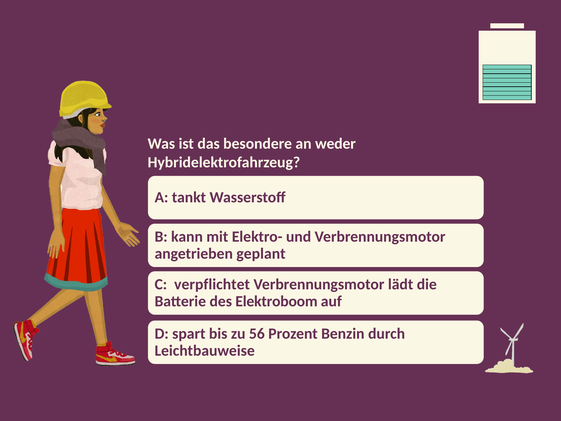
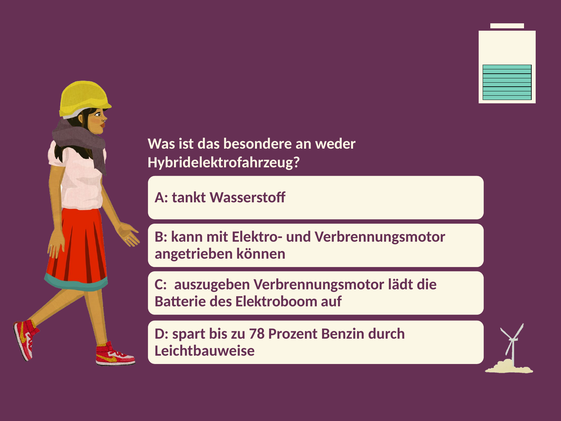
geplant: geplant -> können (261, 254)
verpflichtet: verpflichtet -> auszugeben (212, 284)
56: 56 -> 78 (257, 334)
